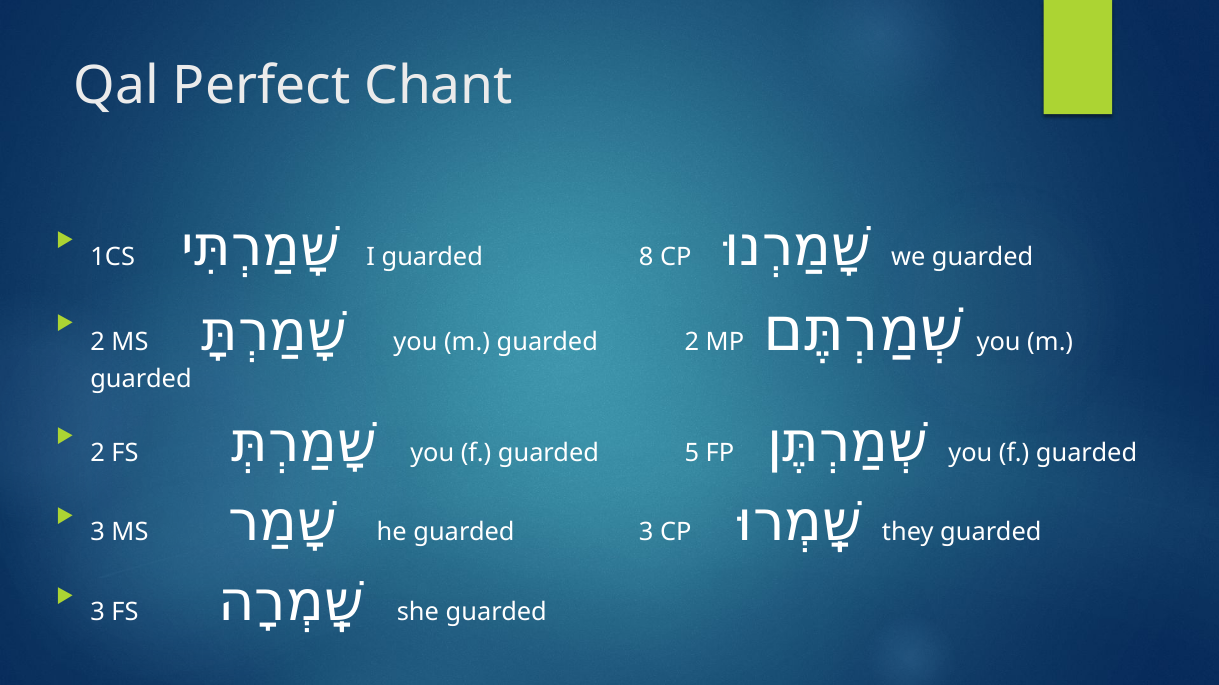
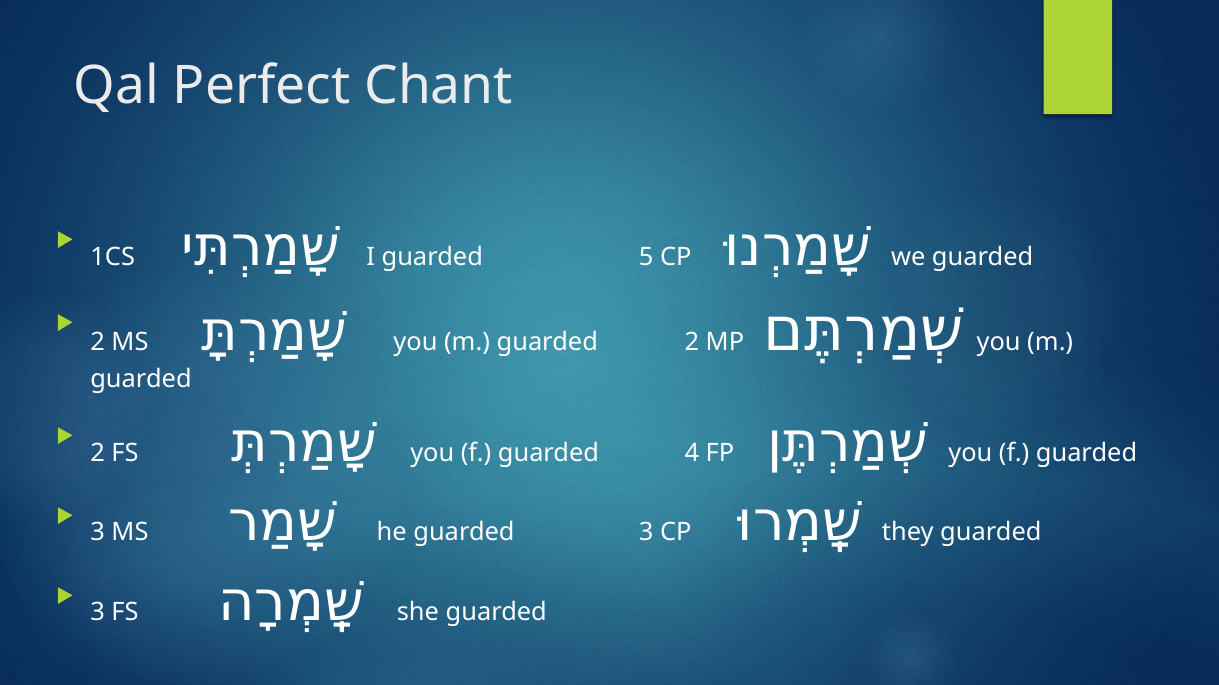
8: 8 -> 5 (646, 257)
5: 5 -> 4 (692, 453)
